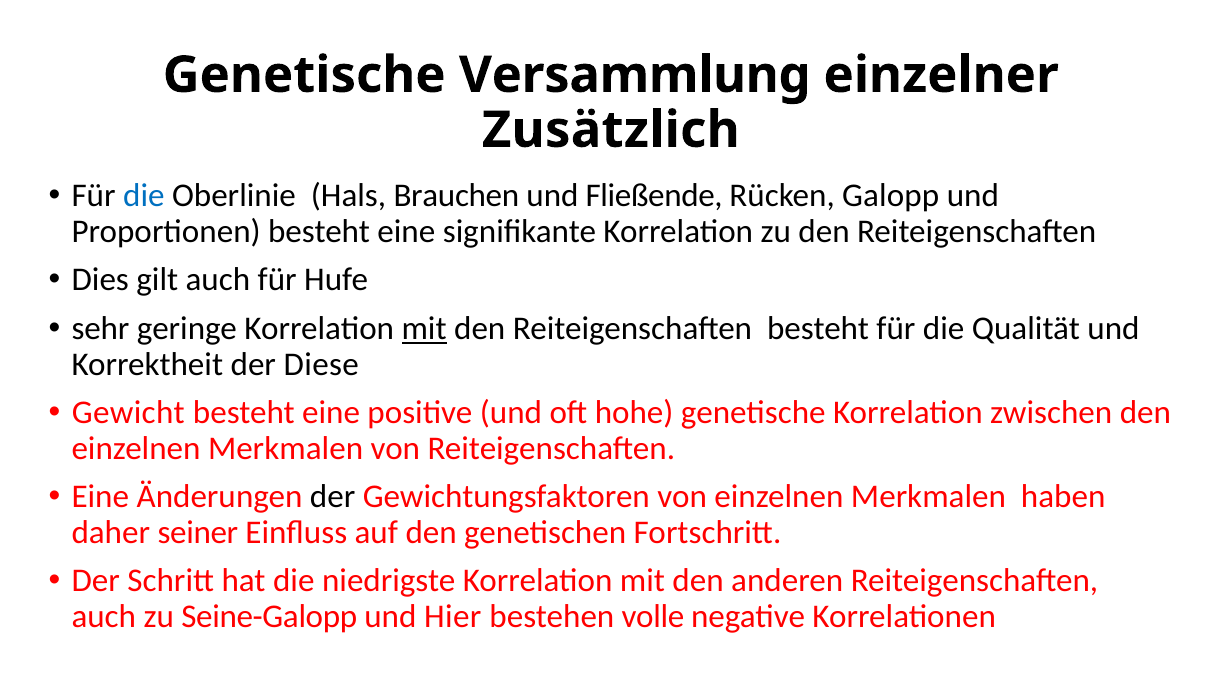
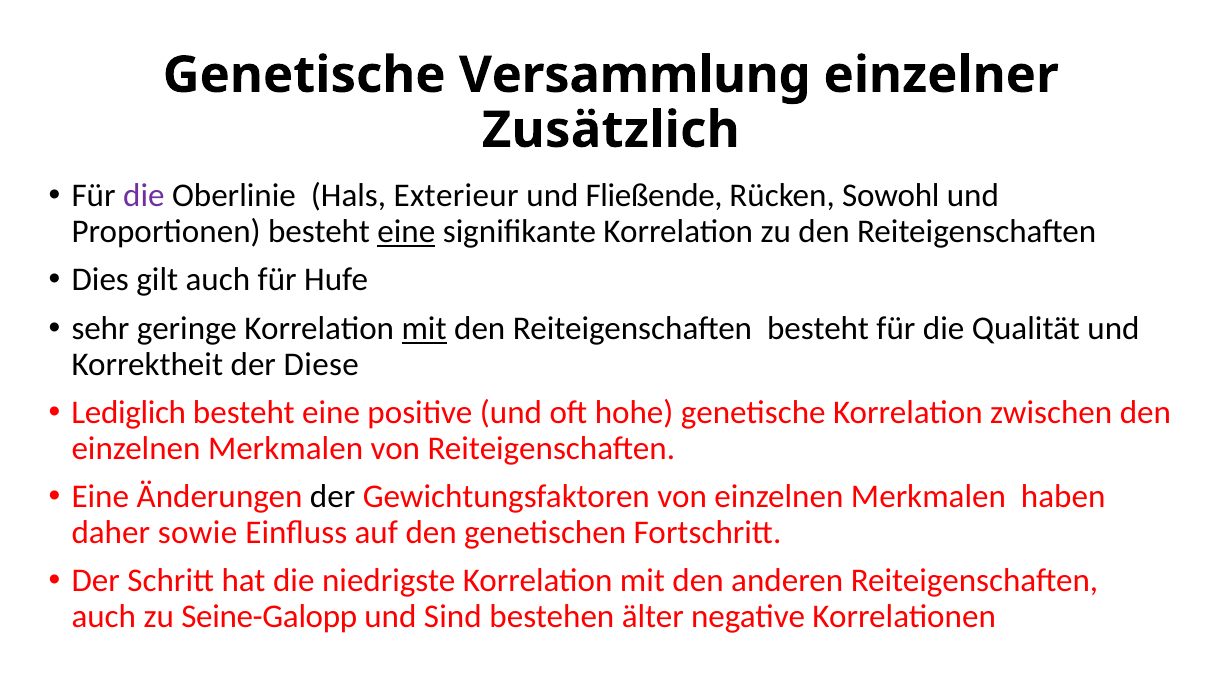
die colour: blue -> purple (144, 196)
Brauchen: Brauchen -> Exterieur (456, 196)
Galopp: Galopp -> Sowohl (891, 196)
eine underline: none -> present (406, 232)
Gewicht: Gewicht -> Lediglich (129, 413)
seiner: seiner -> sowie (198, 533)
Hier: Hier -> Sind (453, 617)
volle: volle -> älter (653, 617)
